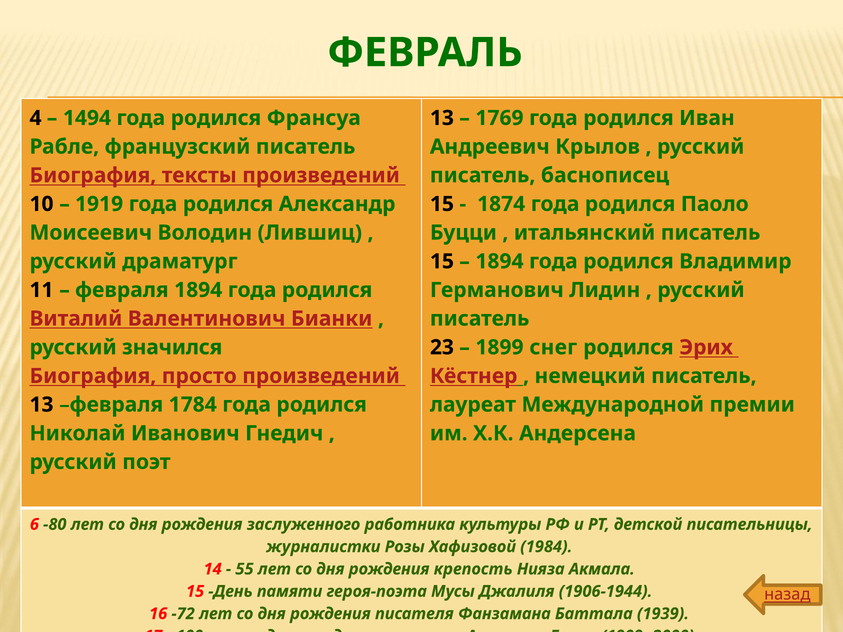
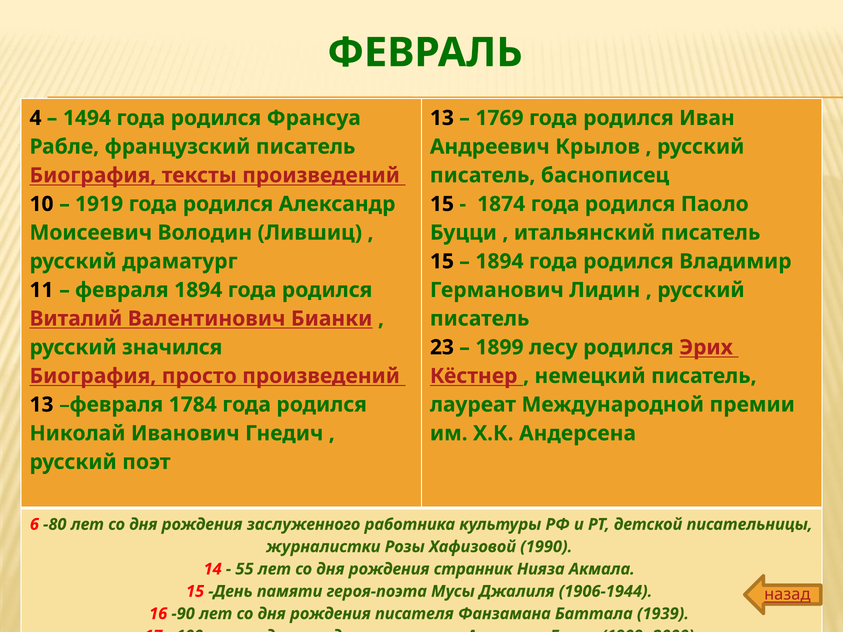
снег: снег -> лесу (553, 347)
1984: 1984 -> 1990 (546, 547)
крепость: крепость -> странник (473, 569)
-72: -72 -> -90 (183, 614)
